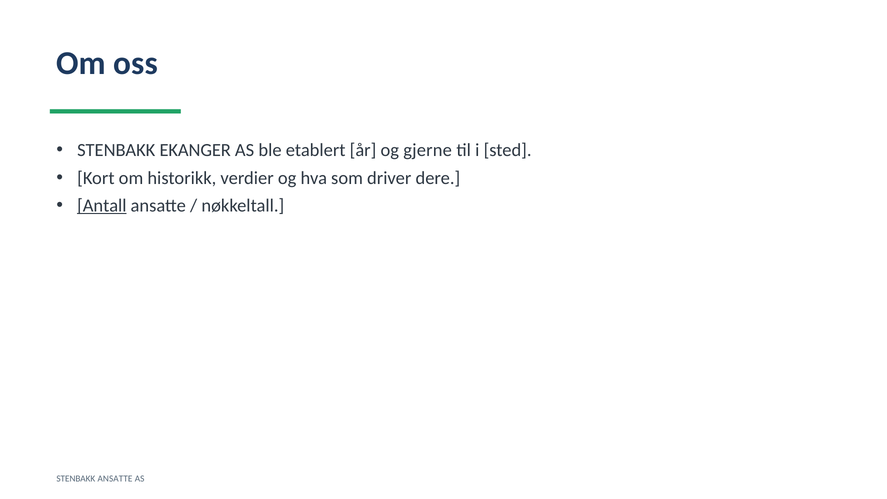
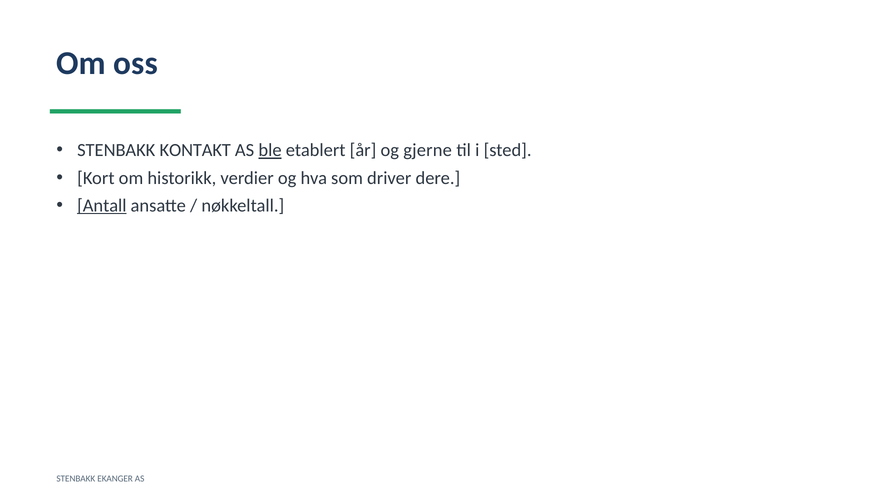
EKANGER: EKANGER -> KONTAKT (195, 150)
ble underline: none -> present (270, 150)
STENBAKK ANSATTE: ANSATTE -> EKANGER (115, 479)
